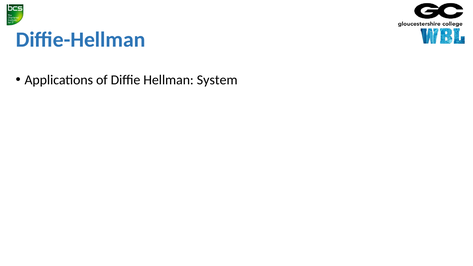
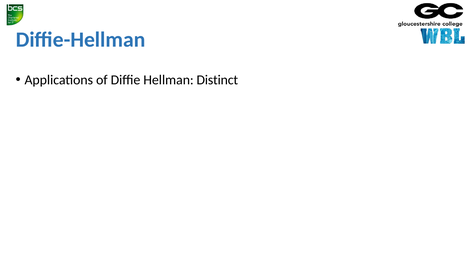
System: System -> Distinct (217, 80)
